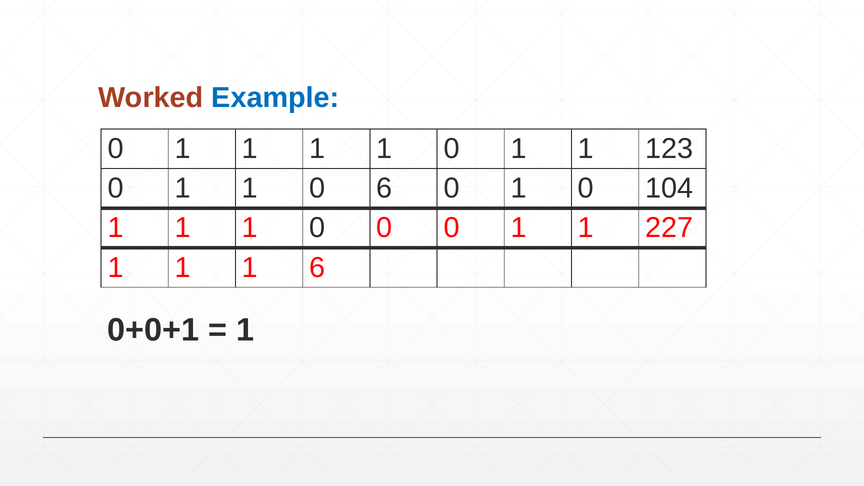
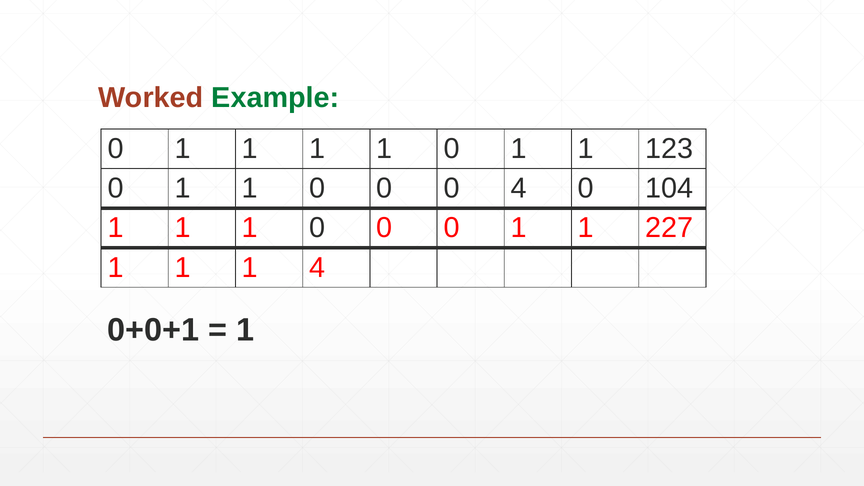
Example colour: blue -> green (275, 98)
6: 6 -> 0 (384, 188)
1: 1 -> 4 (519, 188)
1 6: 6 -> 4 (317, 267)
